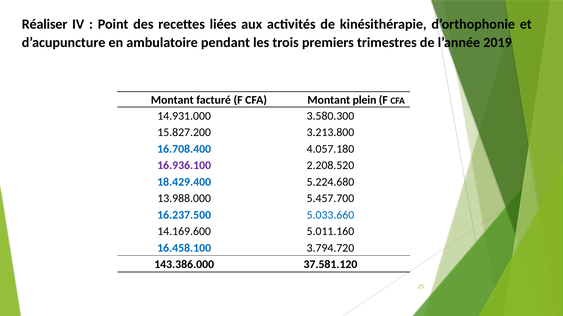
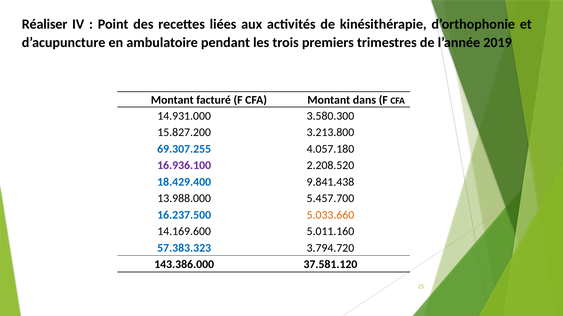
plein: plein -> dans (364, 100)
16.708.400: 16.708.400 -> 69.307.255 (184, 149)
5.224.680: 5.224.680 -> 9.841.438 (330, 182)
5.033.660 colour: blue -> orange (330, 215)
16.458.100: 16.458.100 -> 57.383.323 (184, 248)
